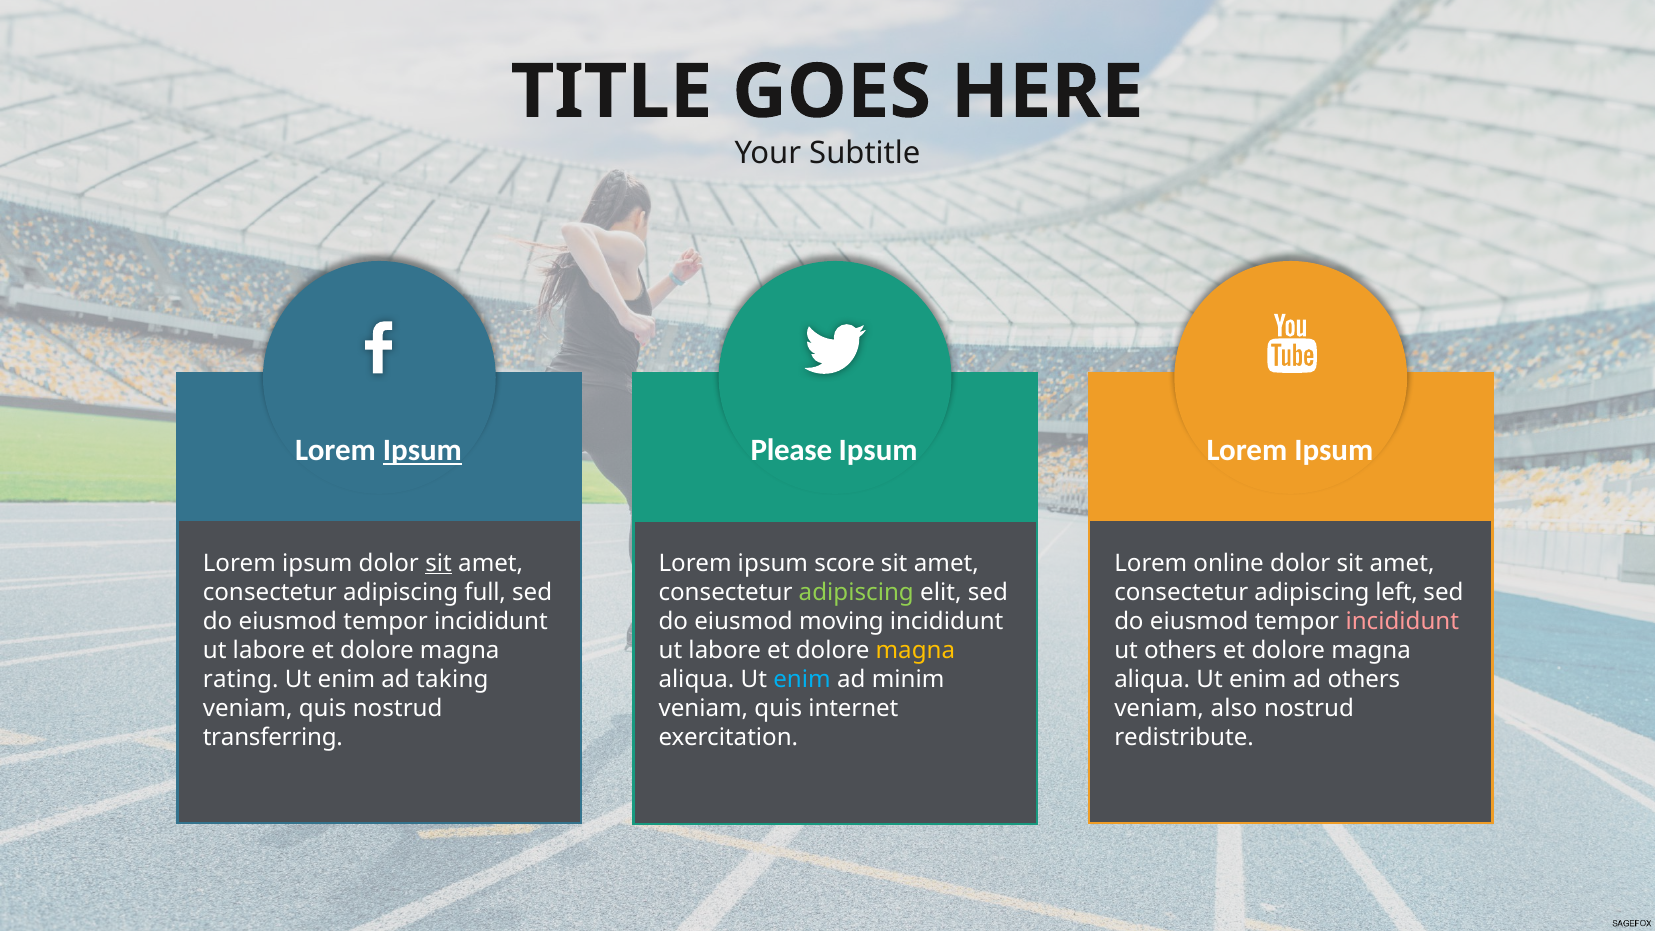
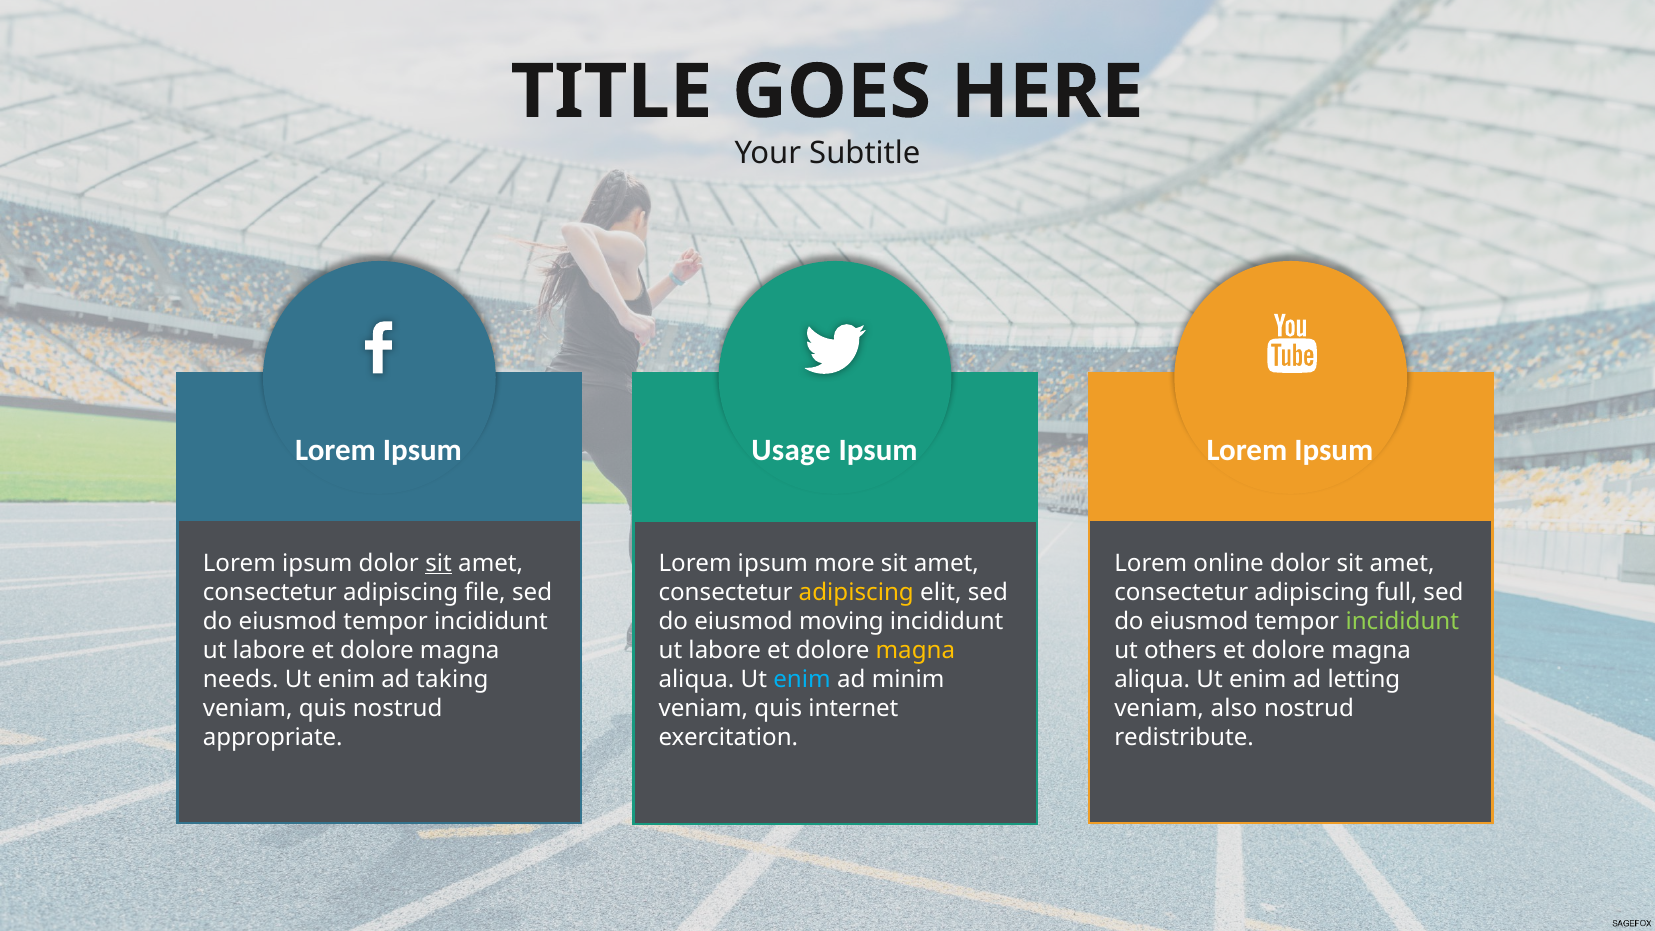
Ipsum underline: present -> none (422, 450)
Please: Please -> Usage (791, 450)
score: score -> more (845, 563)
full: full -> file (485, 592)
adipiscing colour: light green -> yellow (856, 592)
left: left -> full (1397, 592)
incididunt colour: pink -> light green (1402, 621)
rating: rating -> needs (241, 679)
ad others: others -> letting (1364, 679)
transferring: transferring -> appropriate (273, 737)
